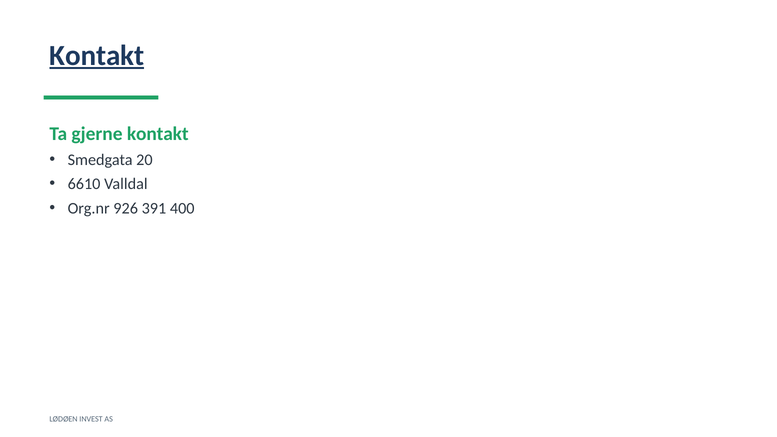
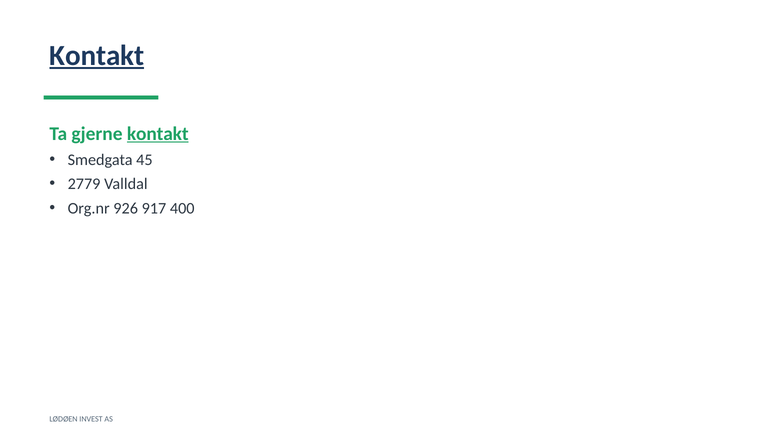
kontakt underline: none -> present (158, 134)
20: 20 -> 45 (144, 160)
6610: 6610 -> 2779 (84, 184)
391: 391 -> 917 (154, 208)
